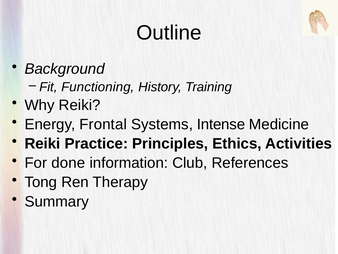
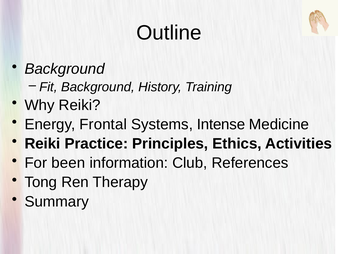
Fit Functioning: Functioning -> Background (98, 87)
done: done -> been (68, 163)
